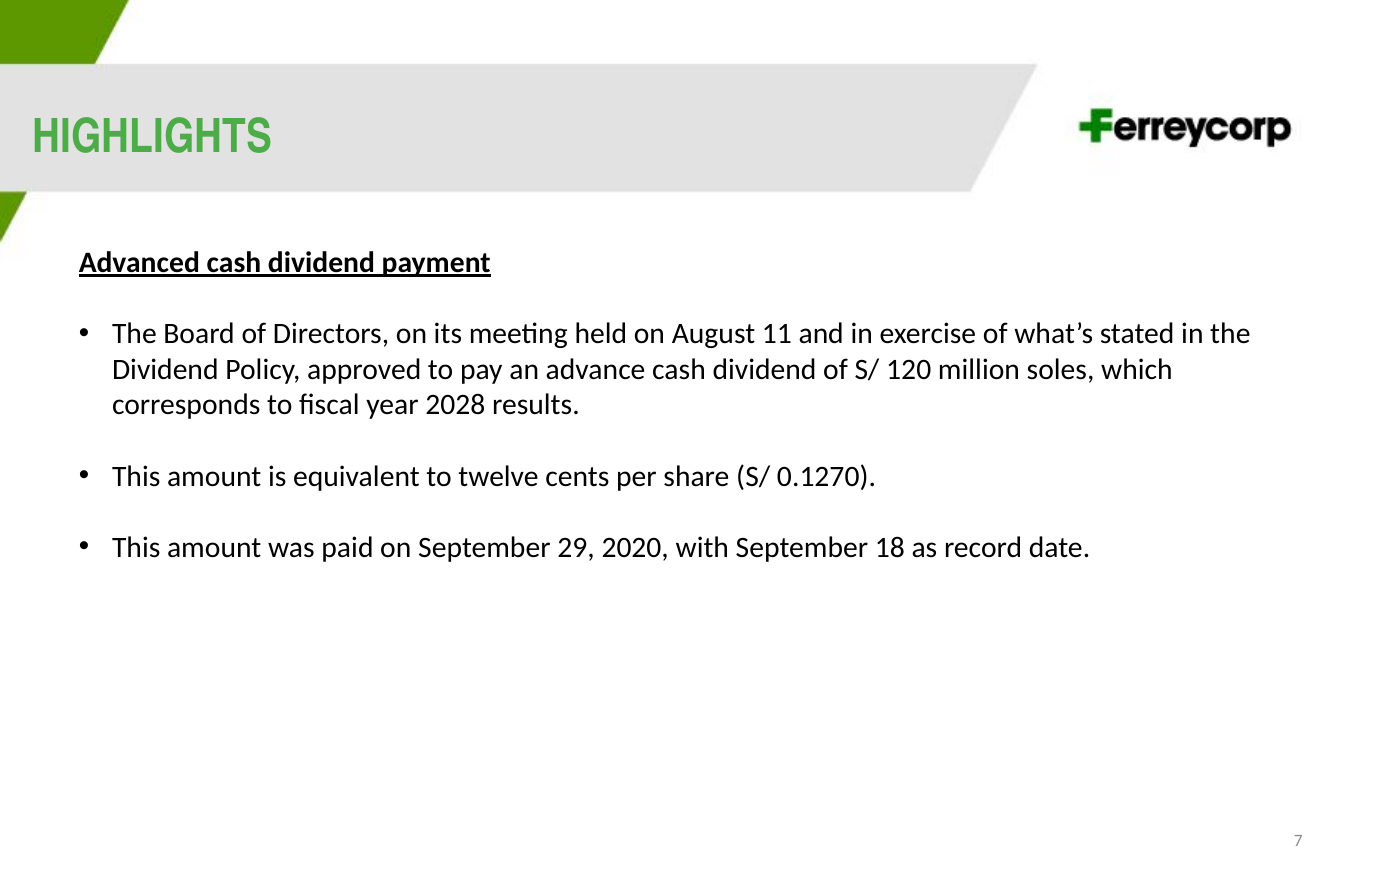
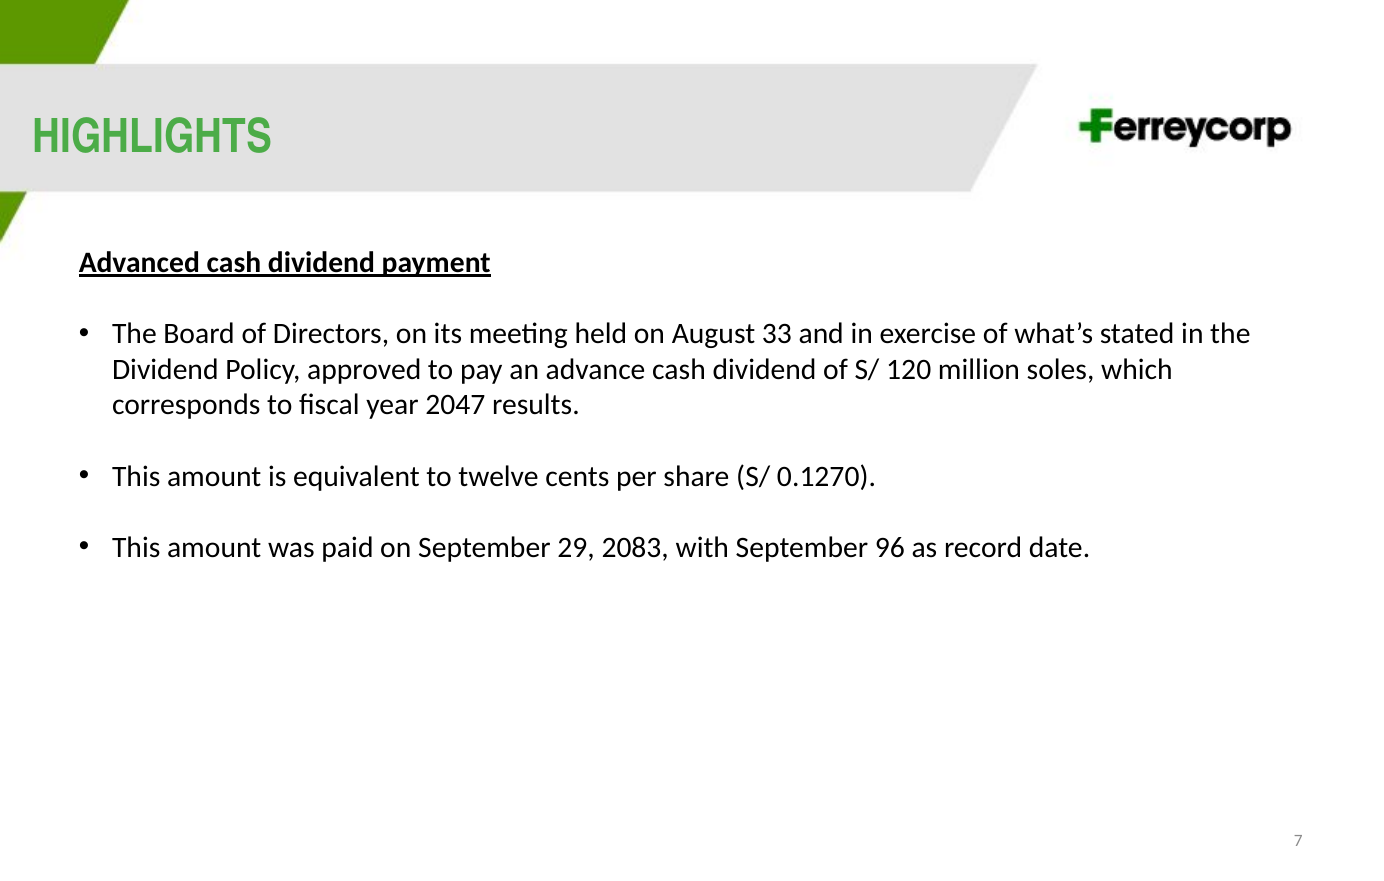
11: 11 -> 33 (777, 334)
2028: 2028 -> 2047 (455, 405)
2020: 2020 -> 2083 (635, 547)
18: 18 -> 96 (890, 547)
